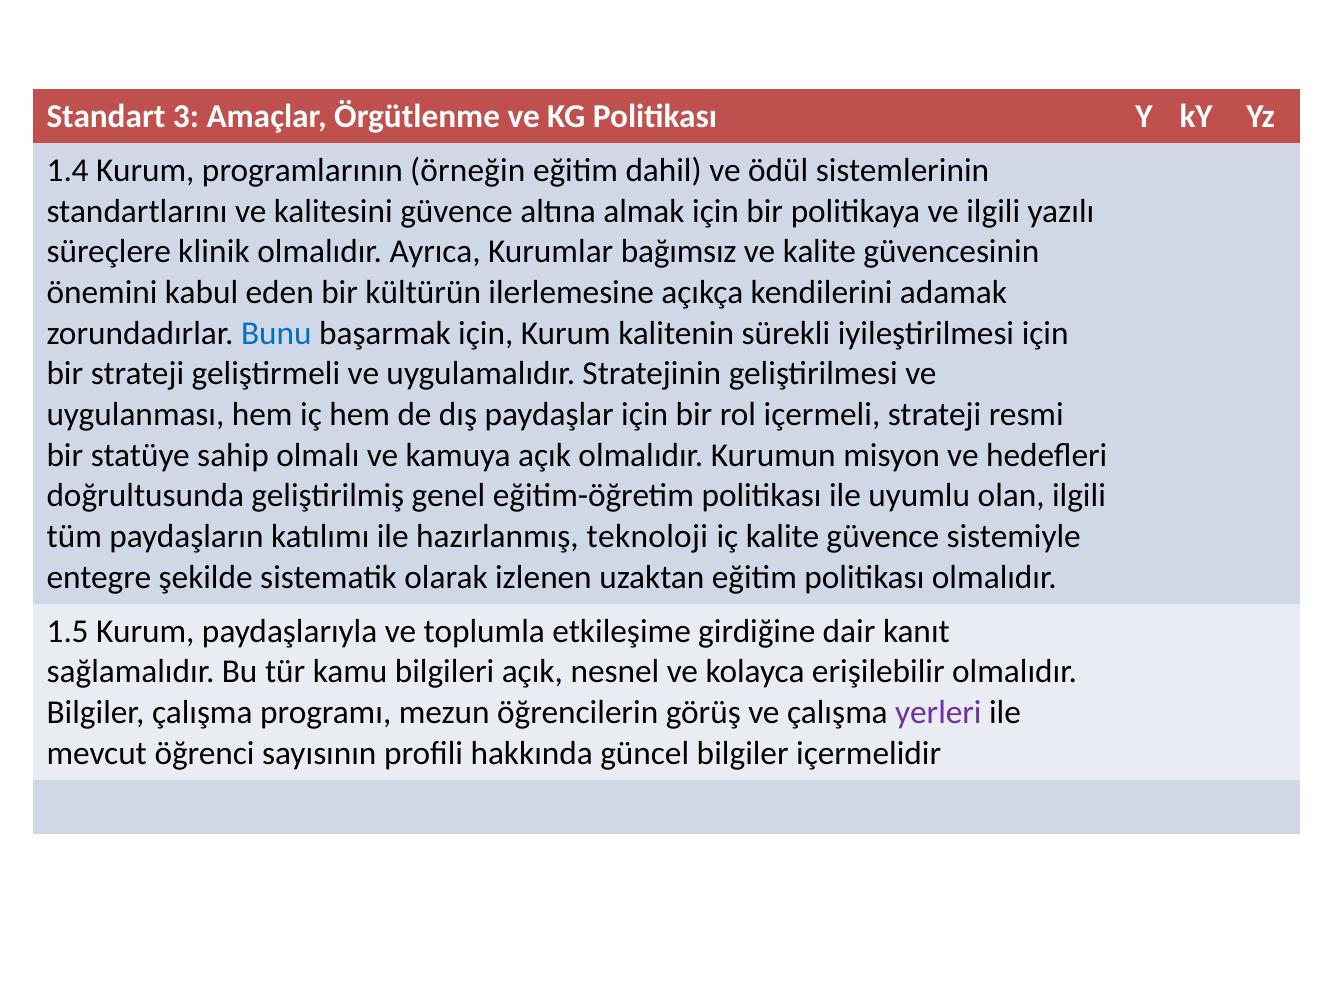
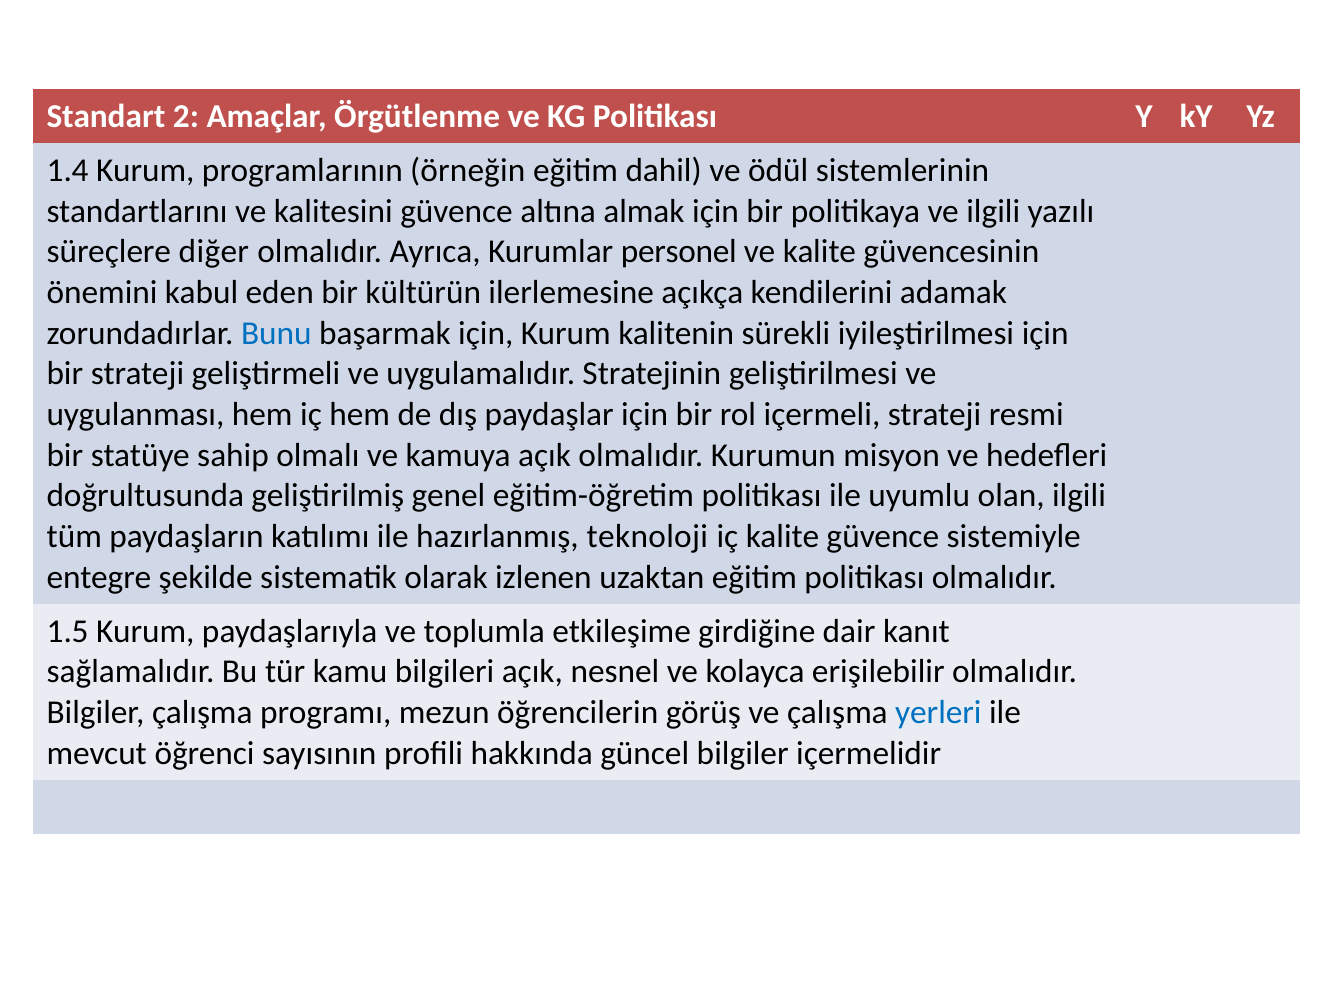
3: 3 -> 2 (186, 116)
klinik: klinik -> diğer (214, 252)
bağımsız: bağımsız -> personel (679, 252)
yerleri colour: purple -> blue (938, 712)
